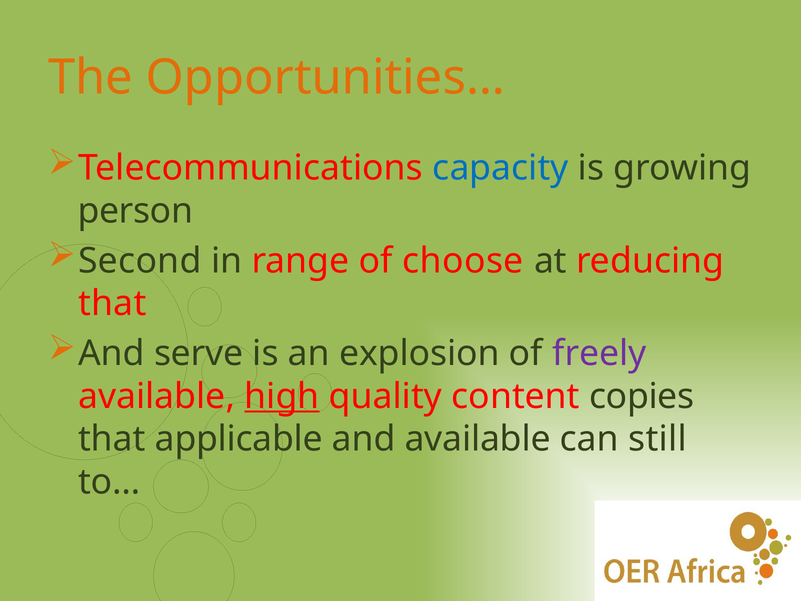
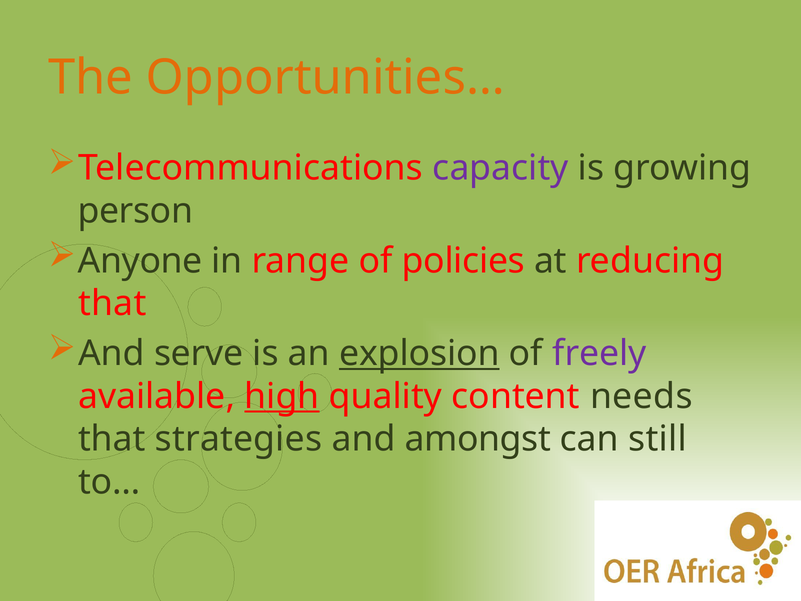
capacity colour: blue -> purple (501, 168)
Second: Second -> Anyone (140, 261)
choose: choose -> policies (463, 261)
explosion underline: none -> present (419, 353)
copies: copies -> needs (641, 396)
applicable: applicable -> strategies (239, 439)
and available: available -> amongst (478, 439)
